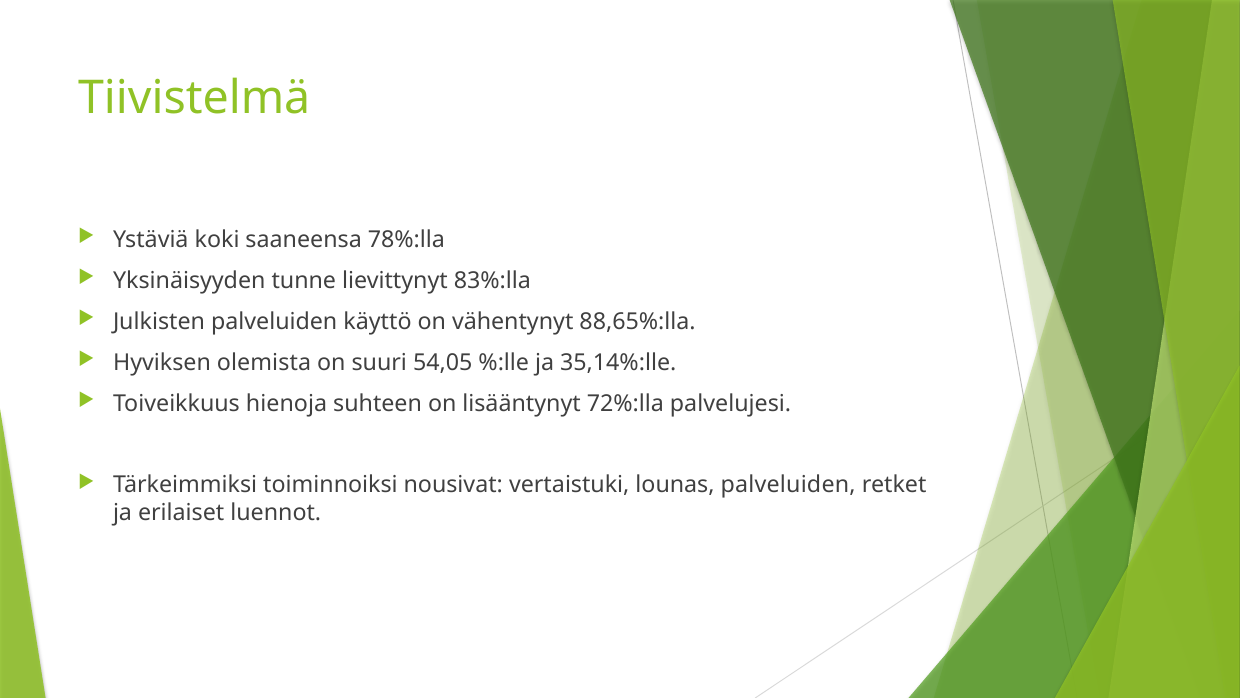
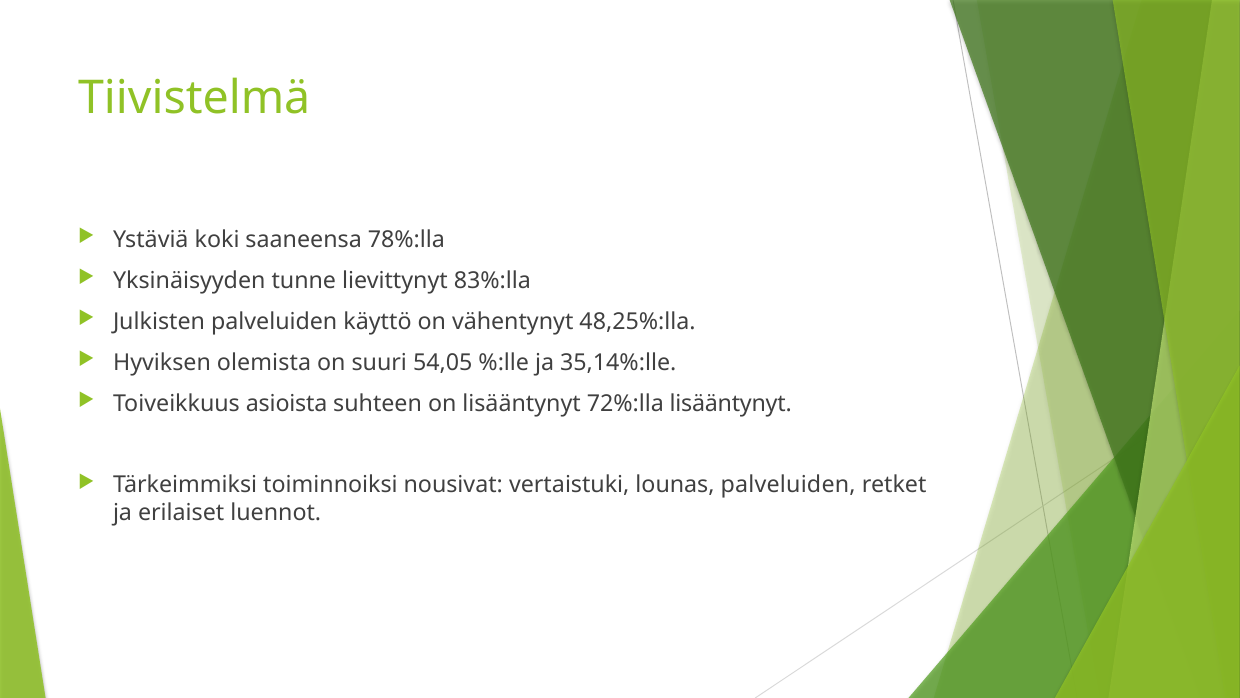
88,65%:lla: 88,65%:lla -> 48,25%:lla (638, 322)
hienoja: hienoja -> asioista (287, 403)
72%:lla palvelujesi: palvelujesi -> lisääntynyt (731, 403)
